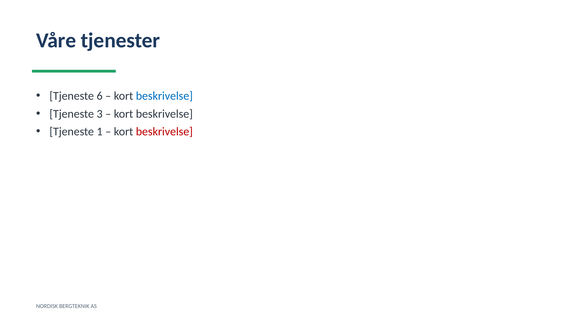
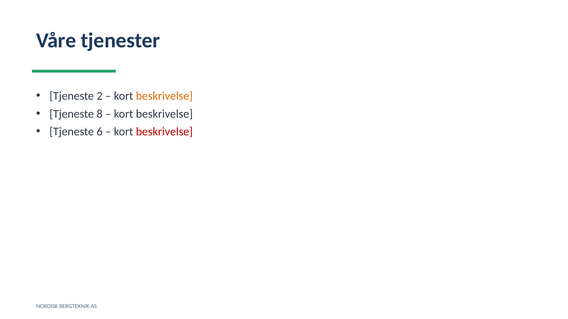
6: 6 -> 2 (100, 96)
beskrivelse colour: blue -> orange (164, 96)
3: 3 -> 8 (100, 114)
1: 1 -> 6 (100, 132)
